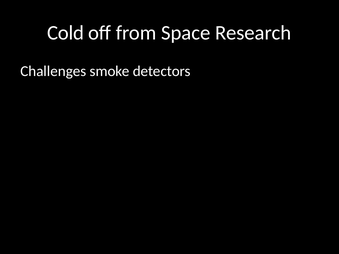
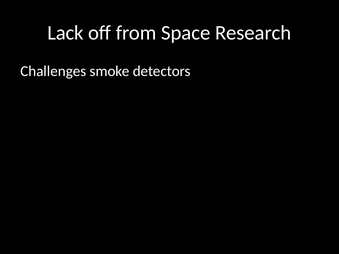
Cold: Cold -> Lack (66, 33)
